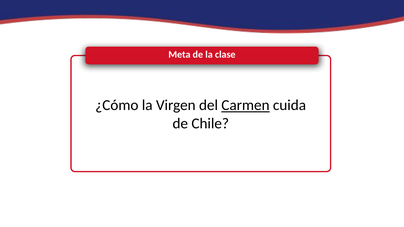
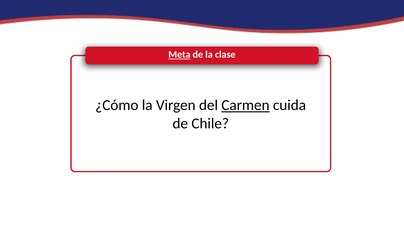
Meta underline: none -> present (179, 55)
